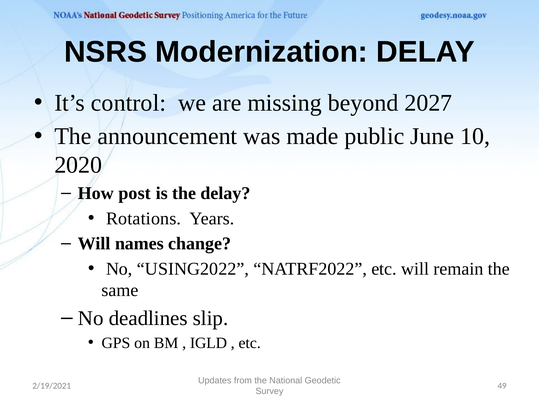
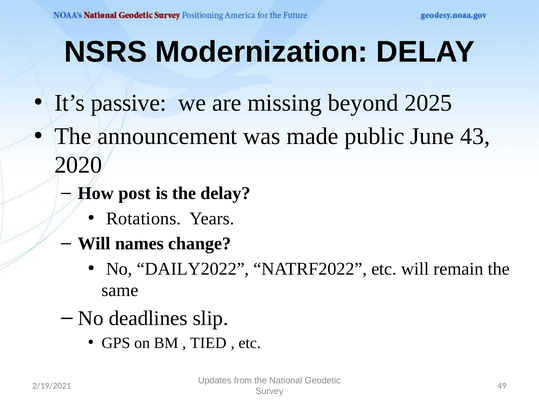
control: control -> passive (129, 103)
2027: 2027 -> 2025 (428, 103)
10: 10 -> 43 (475, 136)
USING2022: USING2022 -> DAILY2022 (193, 269)
IGLD: IGLD -> TIED (208, 343)
